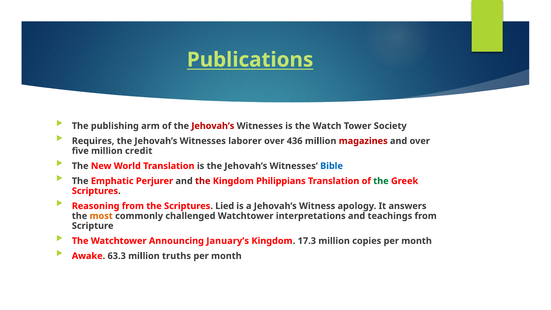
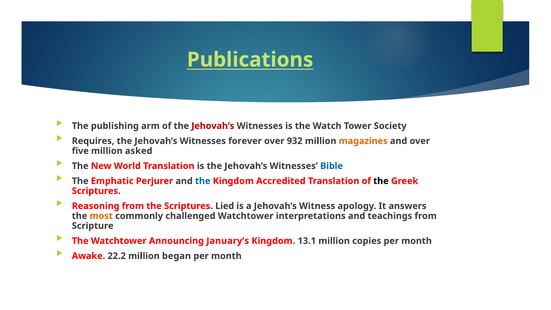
laborer: laborer -> forever (245, 141)
436: 436 -> 932 (295, 141)
magazines colour: red -> orange (363, 141)
credit: credit -> asked (139, 151)
the colour: red -> blue (203, 181)
Philippians: Philippians -> Accredited (281, 181)
the colour: green -> black (381, 181)
17.3: 17.3 -> 13.1 (307, 241)
63.3: 63.3 -> 22.2 (117, 256)
truths: truths -> began (176, 256)
